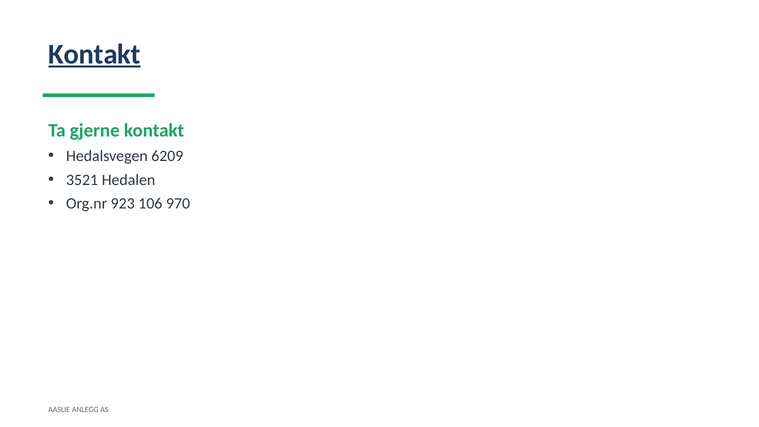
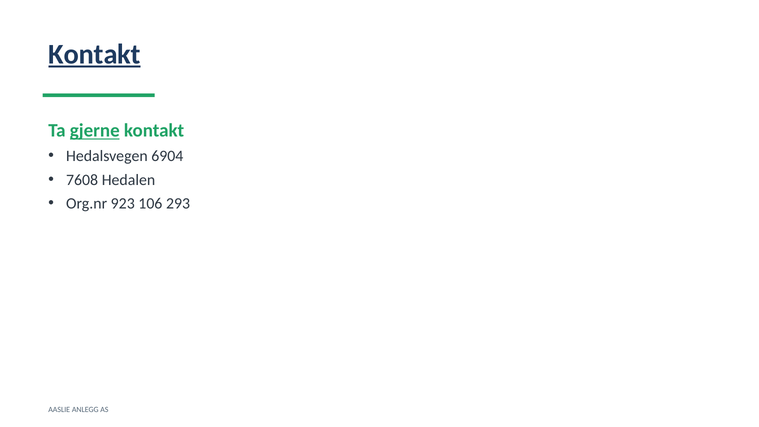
gjerne underline: none -> present (95, 131)
6209: 6209 -> 6904 (167, 156)
3521: 3521 -> 7608 (82, 180)
970: 970 -> 293 (178, 204)
